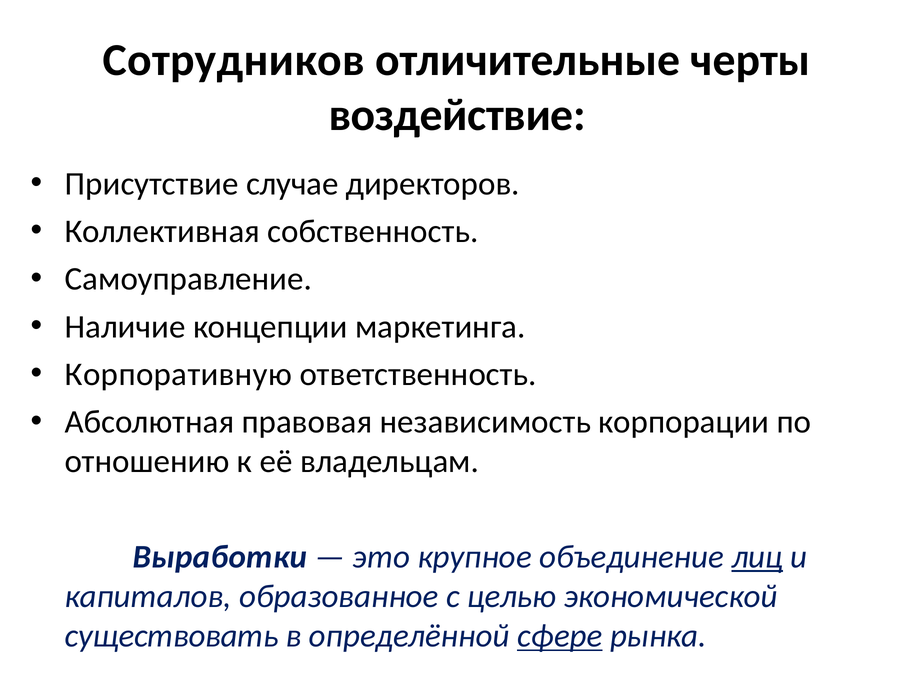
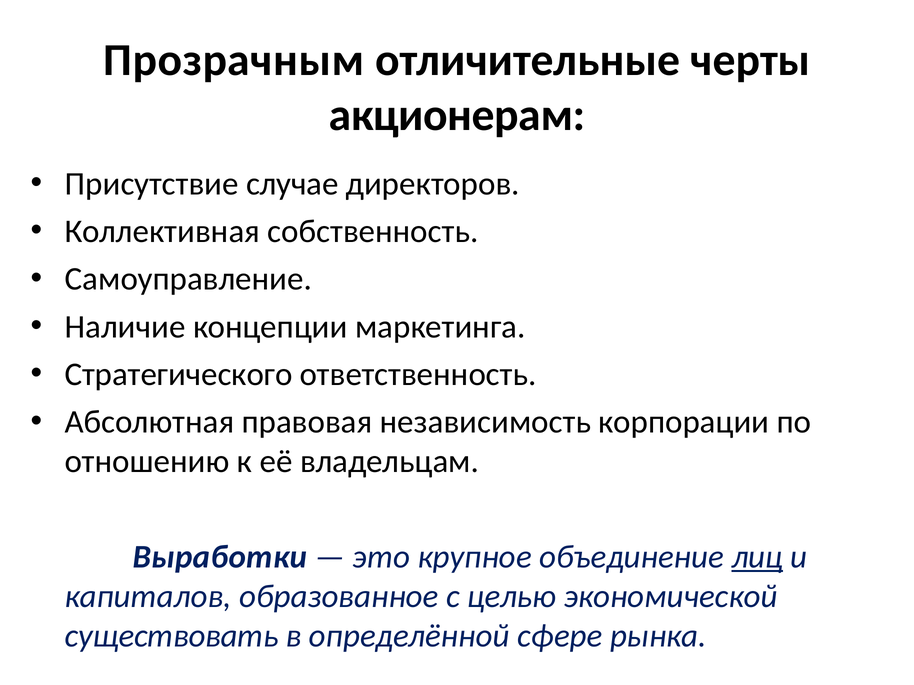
Сотрудников: Сотрудников -> Прозрачным (234, 60)
воздействие: воздействие -> акционерам (457, 115)
Корпоративную: Корпоративную -> Стратегического (179, 375)
сфере underline: present -> none (560, 637)
